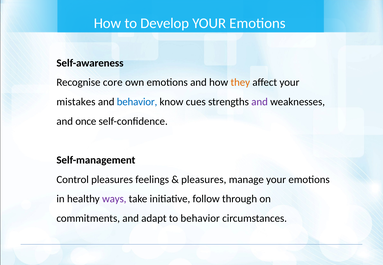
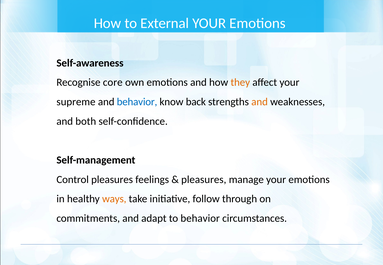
Develop: Develop -> External (165, 23)
mistakes: mistakes -> supreme (76, 102)
cues: cues -> back (196, 102)
and colour: purple -> orange (260, 102)
once: once -> both (86, 121)
ways colour: purple -> orange (114, 199)
